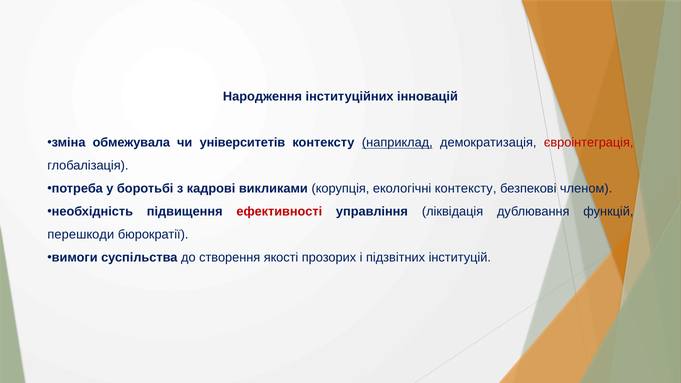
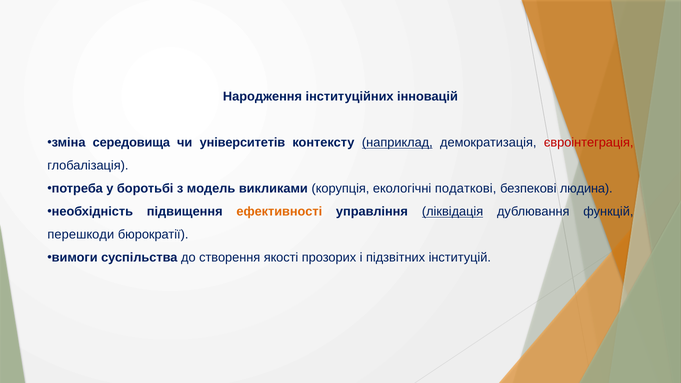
обмежувала: обмежувала -> середовища (131, 143)
кадрові: кадрові -> модель (211, 189)
екологічні контексту: контексту -> податкові (466, 189)
членом: членом -> людина (586, 189)
ефективності colour: red -> orange (279, 212)
ліквідація underline: none -> present (453, 212)
